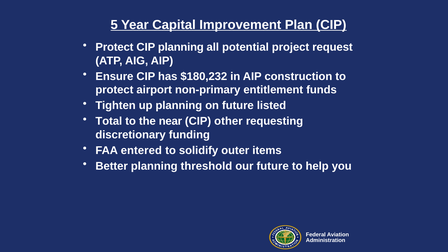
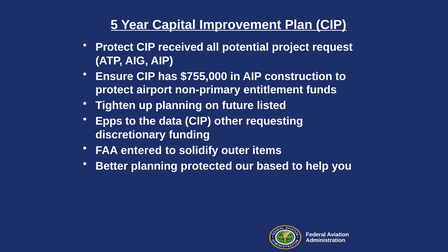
CIP planning: planning -> received (181, 47)
$180,232: $180,232 -> $755,000 (204, 76)
Total: Total -> Epps (109, 121)
near: near -> data (170, 121)
threshold: threshold -> protected (206, 166)
our future: future -> based (273, 166)
